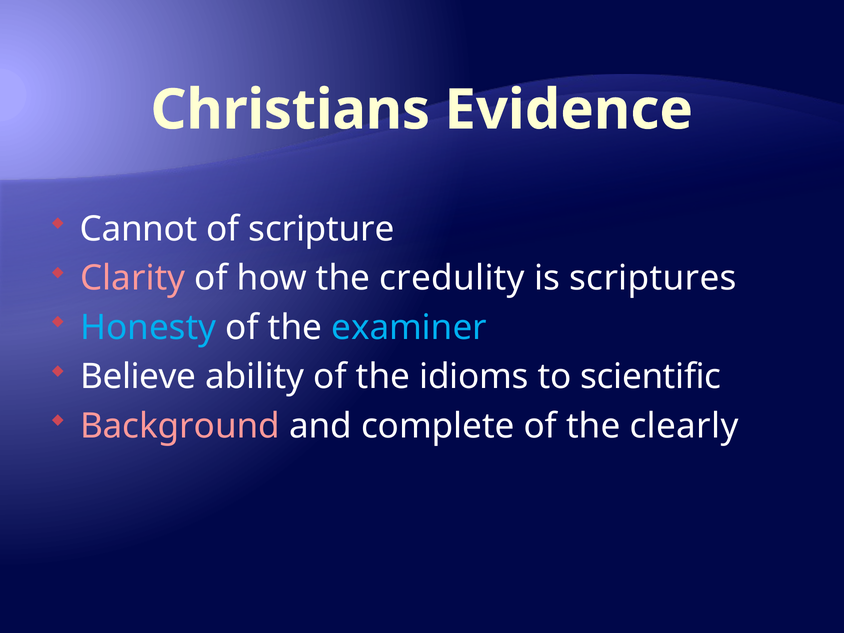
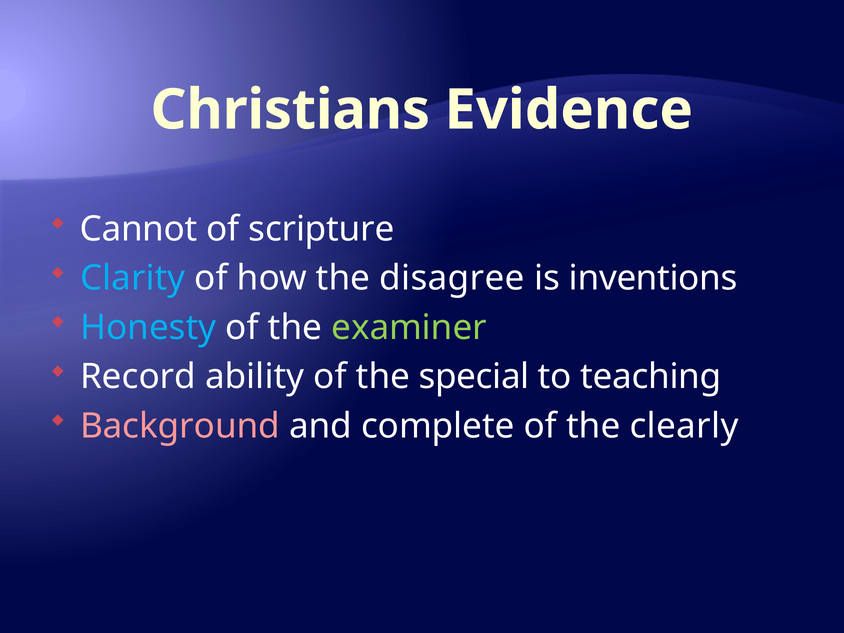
Clarity colour: pink -> light blue (133, 278)
credulity: credulity -> disagree (452, 278)
scriptures: scriptures -> inventions (653, 278)
examiner colour: light blue -> light green (409, 327)
Believe: Believe -> Record (138, 377)
idioms: idioms -> special (474, 377)
scientific: scientific -> teaching (651, 377)
